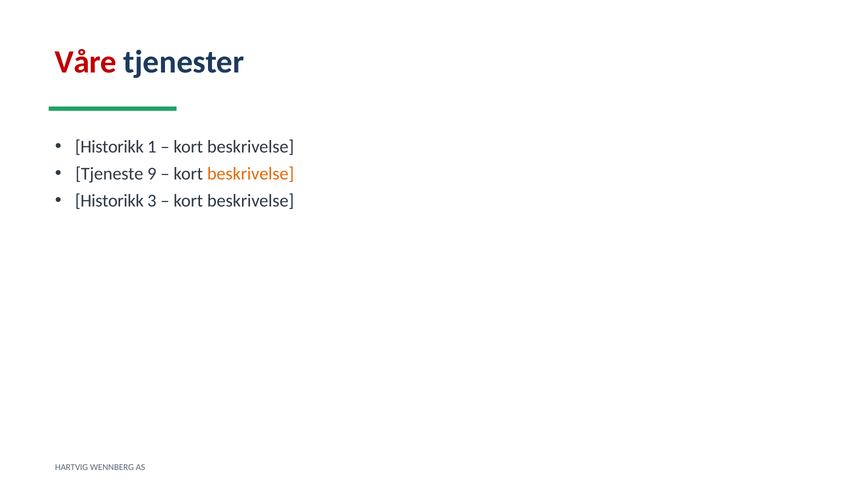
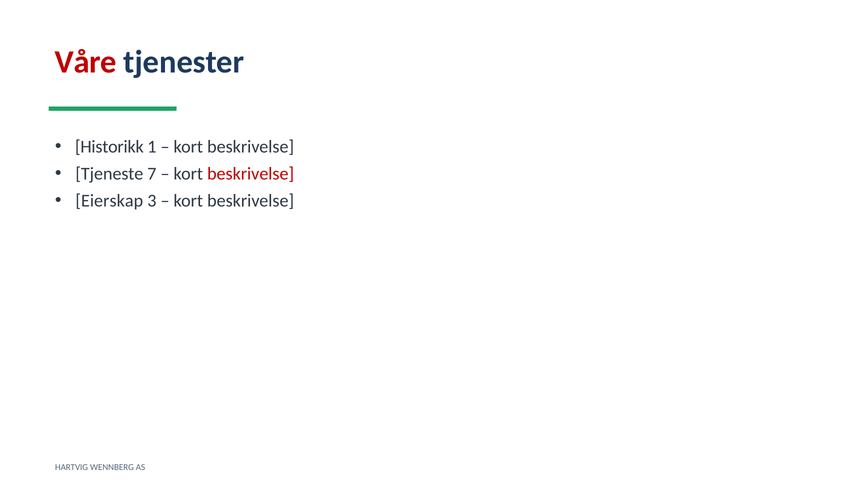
9: 9 -> 7 (152, 174)
beskrivelse colour: orange -> red (251, 174)
Historikk: Historikk -> Eierskap (109, 201)
